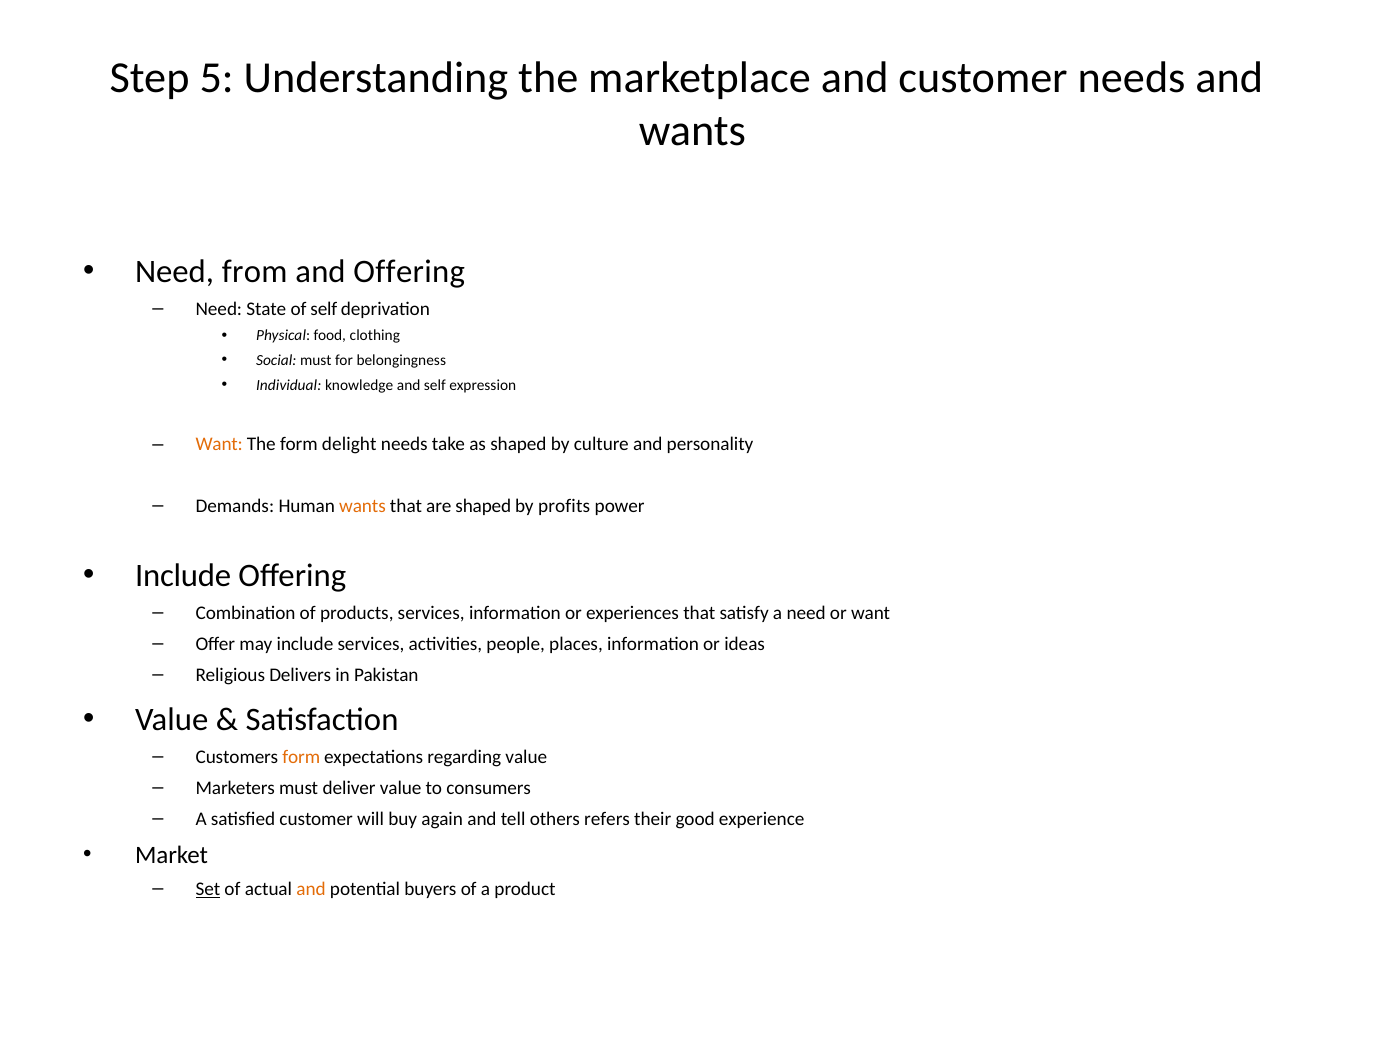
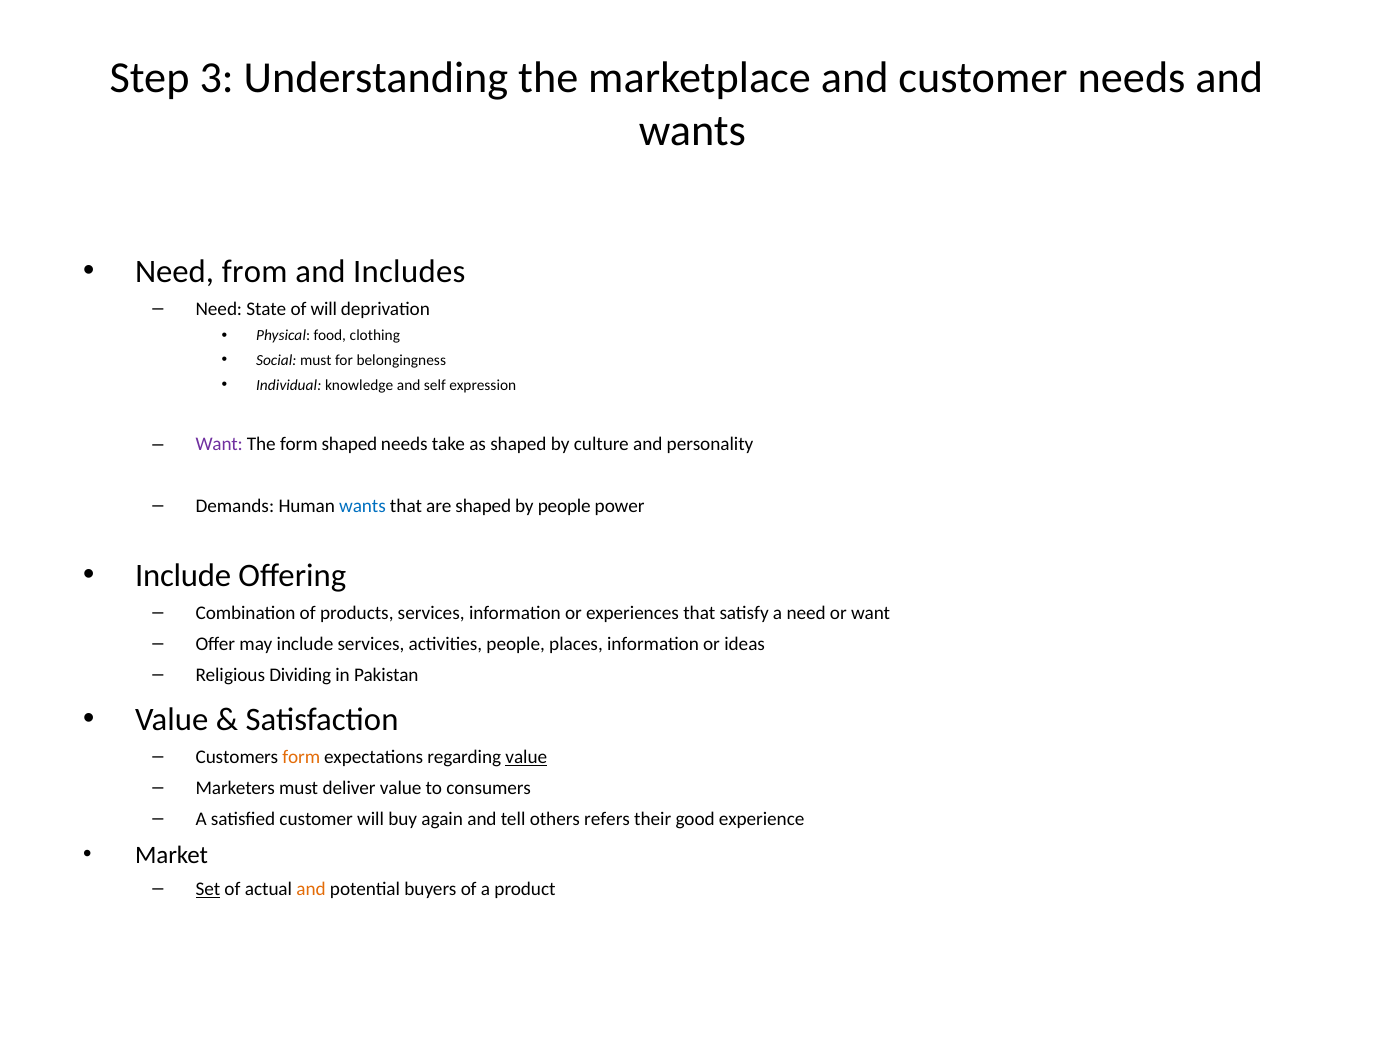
5: 5 -> 3 (217, 78)
and Offering: Offering -> Includes (409, 271)
of self: self -> will (324, 309)
Want colour: orange -> purple (219, 445)
form delight: delight -> shaped (349, 445)
wants colour: orange -> blue (363, 506)
by profits: profits -> people (564, 506)
Delivers: Delivers -> Dividing (300, 675)
value underline: none -> present (526, 757)
